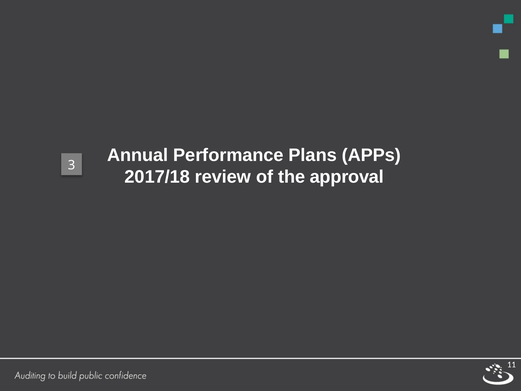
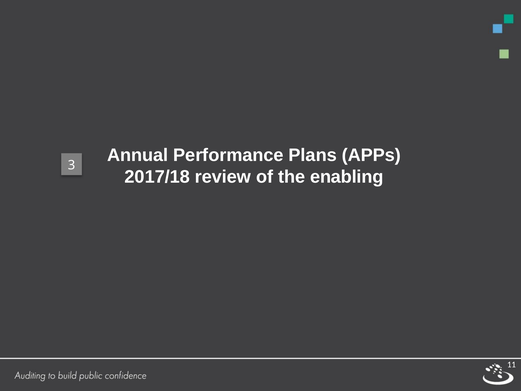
approval: approval -> enabling (347, 177)
